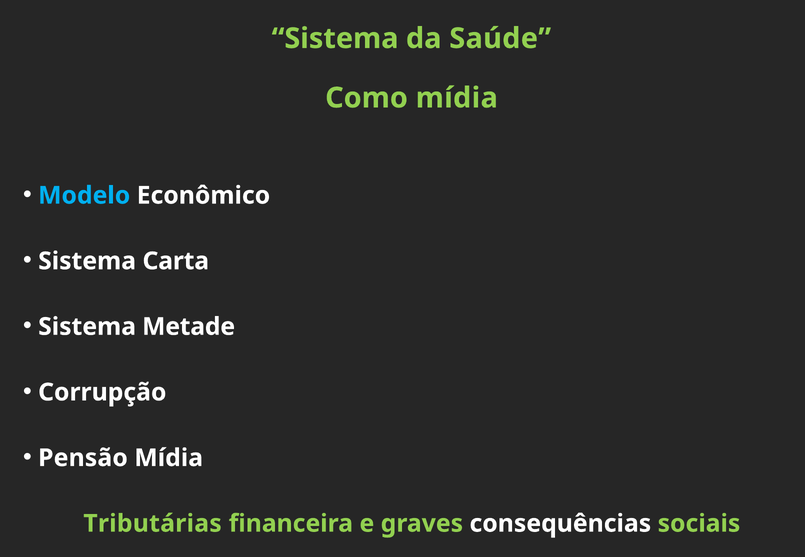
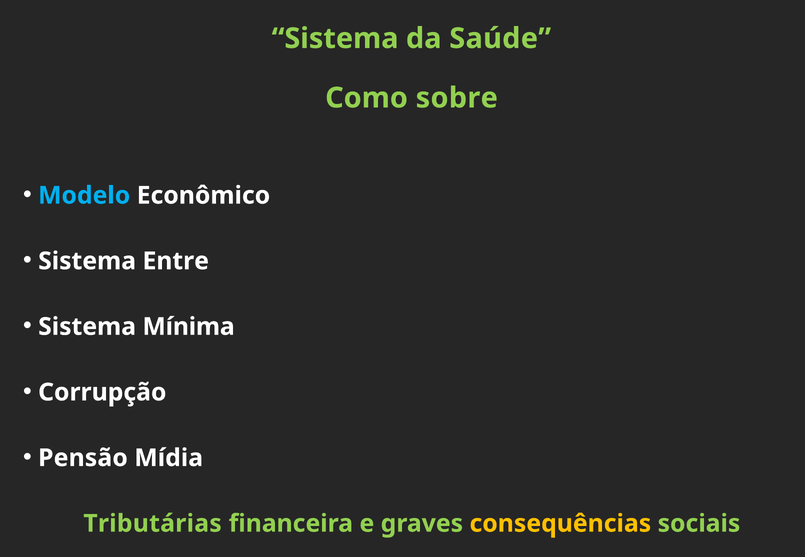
Como mídia: mídia -> sobre (457, 98)
Carta: Carta -> Entre (176, 261)
Metade: Metade -> Mínima (189, 327)
consequências colour: white -> yellow (560, 524)
